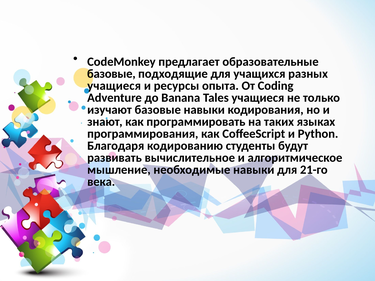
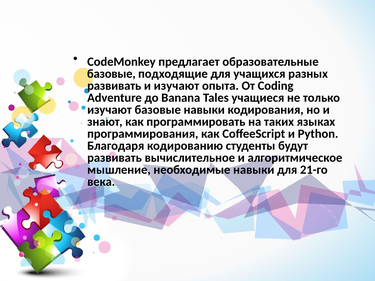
учащиеся: учащиеся -> развивать (114, 86)
и ресурсы: ресурсы -> изучают (176, 86)
